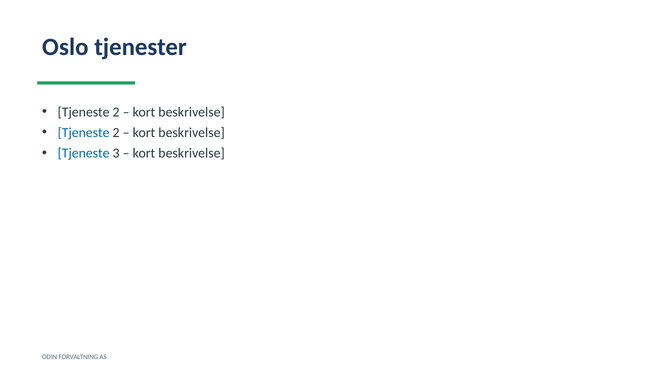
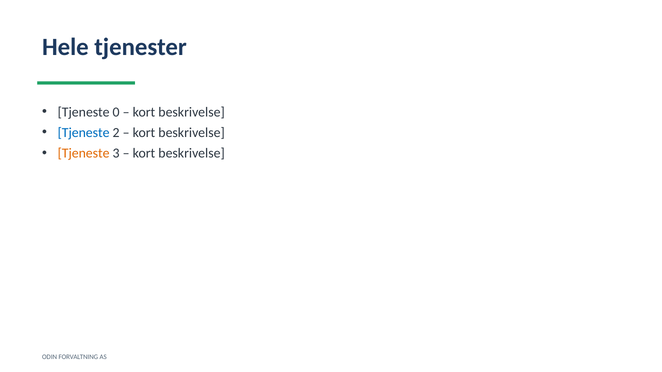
Oslo: Oslo -> Hele (65, 47)
2: 2 -> 0 (116, 112)
Tjeneste colour: blue -> orange (84, 154)
